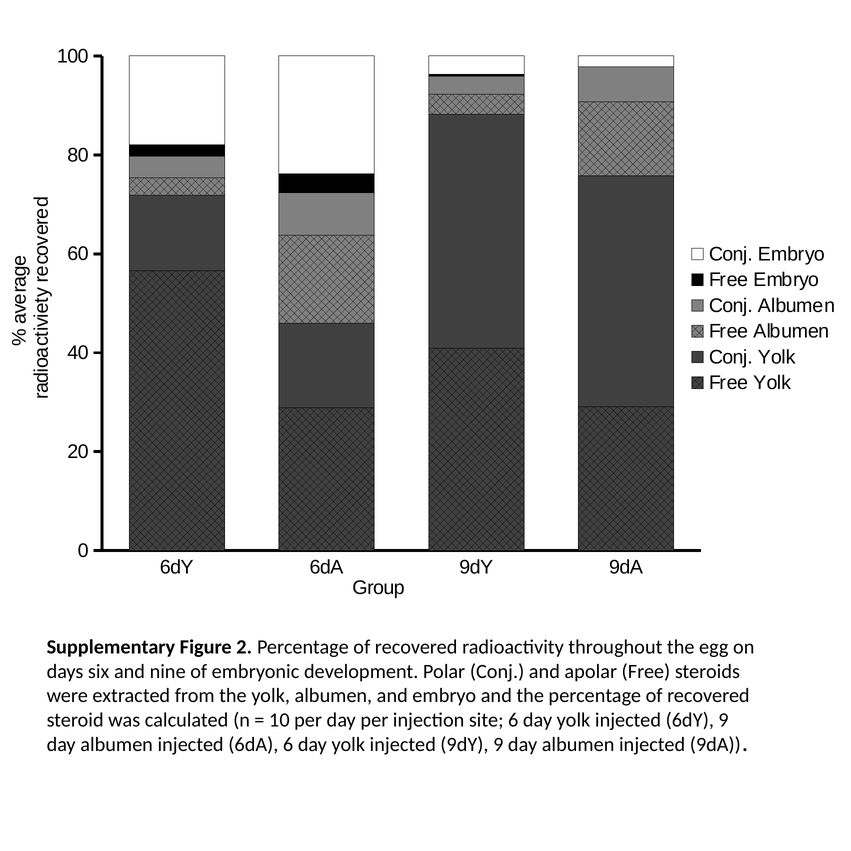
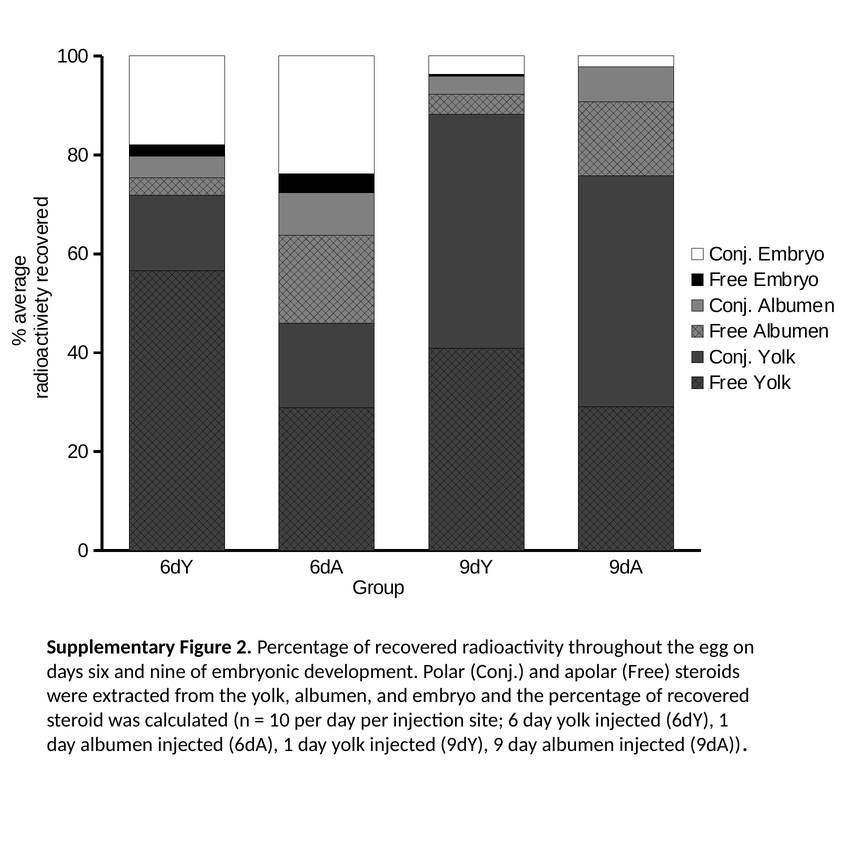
6dY 9: 9 -> 1 (723, 720)
6dA 6: 6 -> 1 (288, 744)
